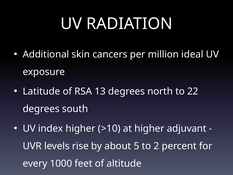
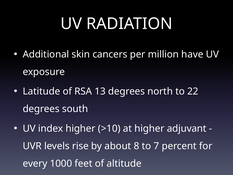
ideal: ideal -> have (192, 54)
5: 5 -> 8 (136, 146)
2: 2 -> 7 (156, 146)
